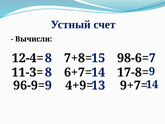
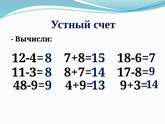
98-6=: 98-6= -> 18-6= (133, 58)
6+7=: 6+7= -> 8+7= (78, 72)
96-9=: 96-9= -> 48-9= (29, 85)
9+7=: 9+7= -> 9+3= (134, 85)
